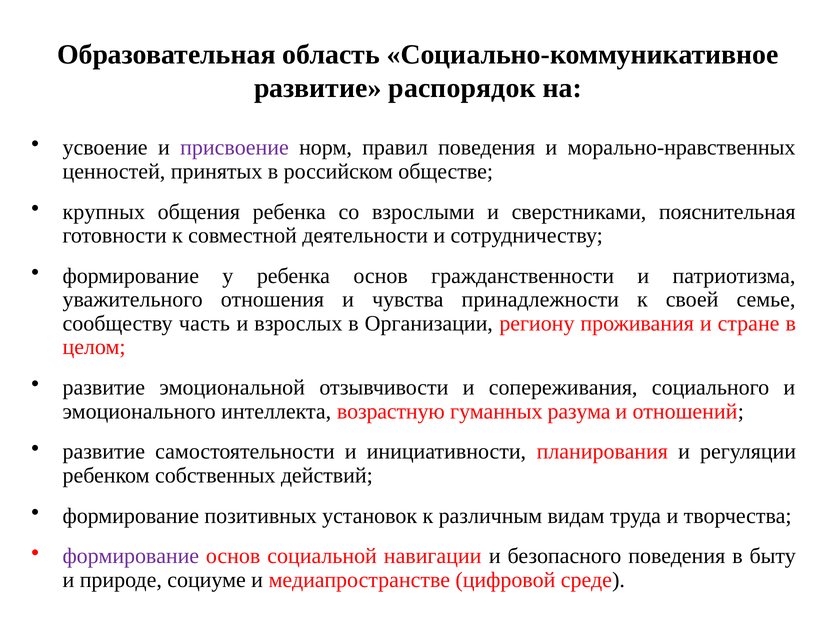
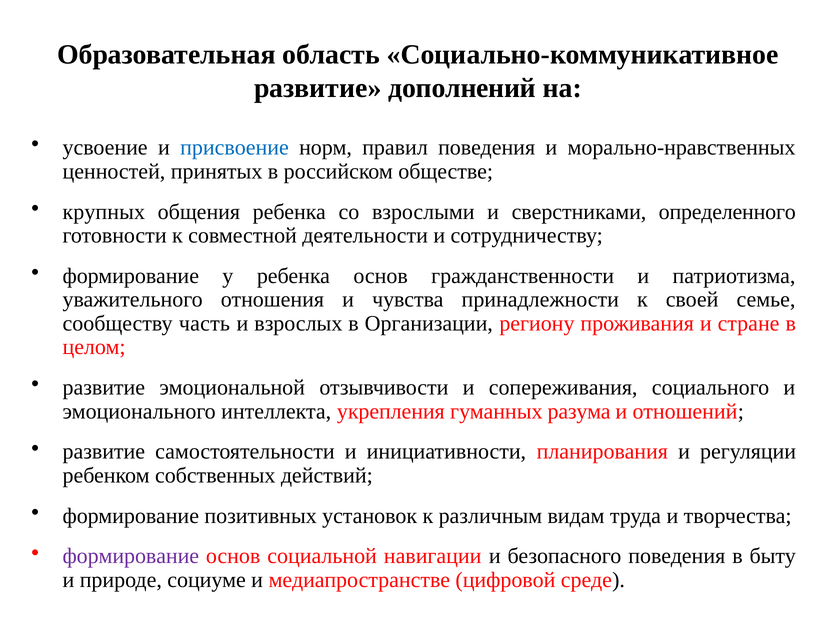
распорядок: распорядок -> дополнений (462, 88)
присвоение colour: purple -> blue (234, 148)
пояснительная: пояснительная -> определенного (727, 212)
возрастную: возрастную -> укрепления (391, 412)
